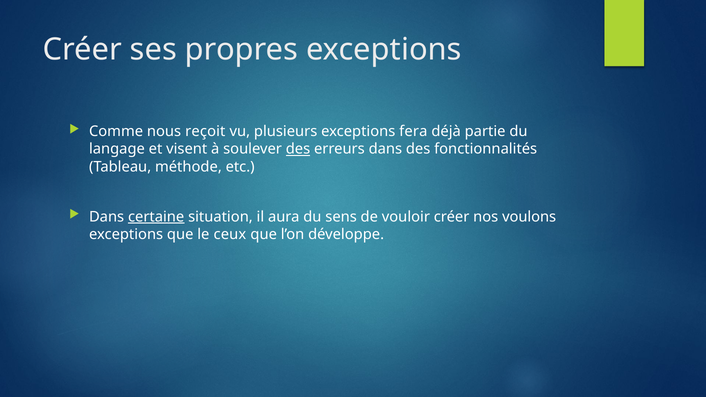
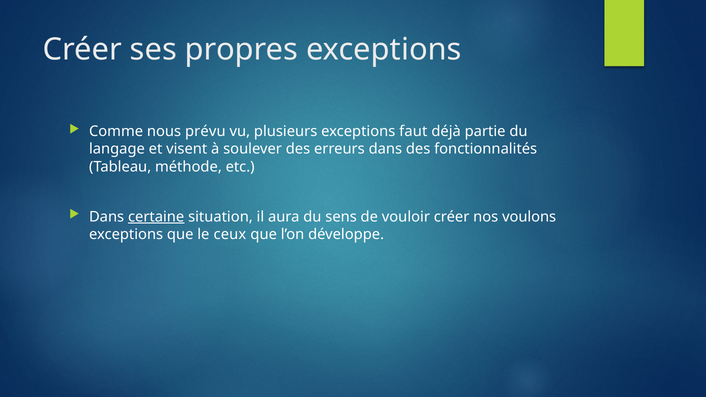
reçoit: reçoit -> prévu (205, 131)
fera: fera -> faut (413, 131)
des underline: present -> none (298, 149)
